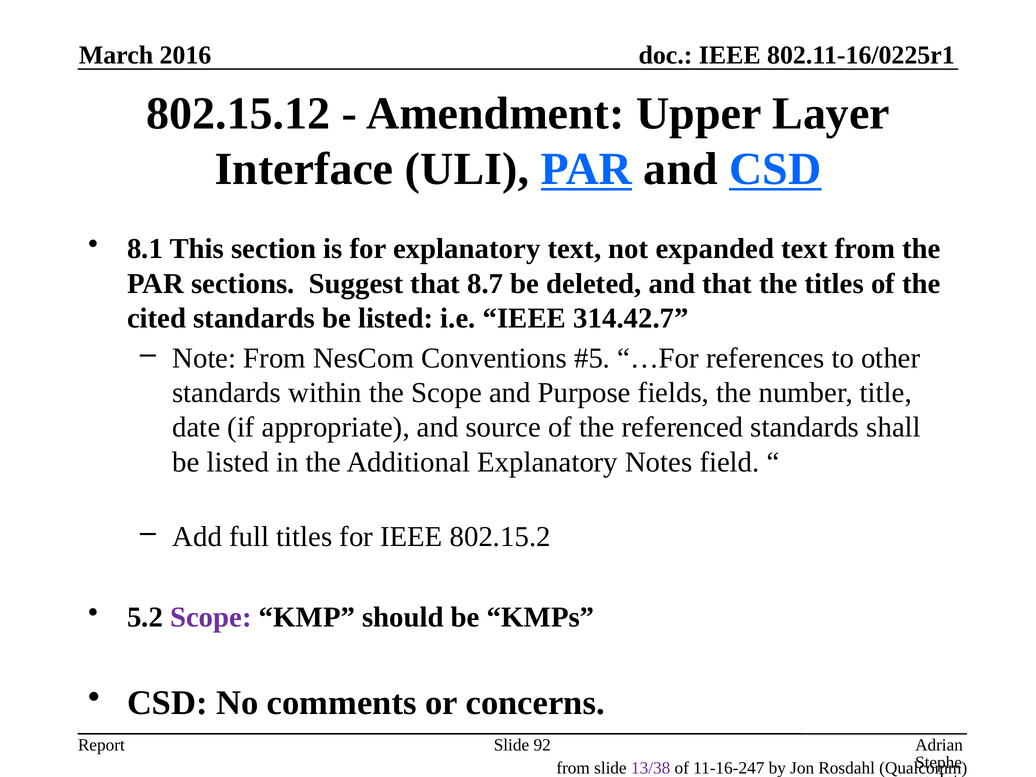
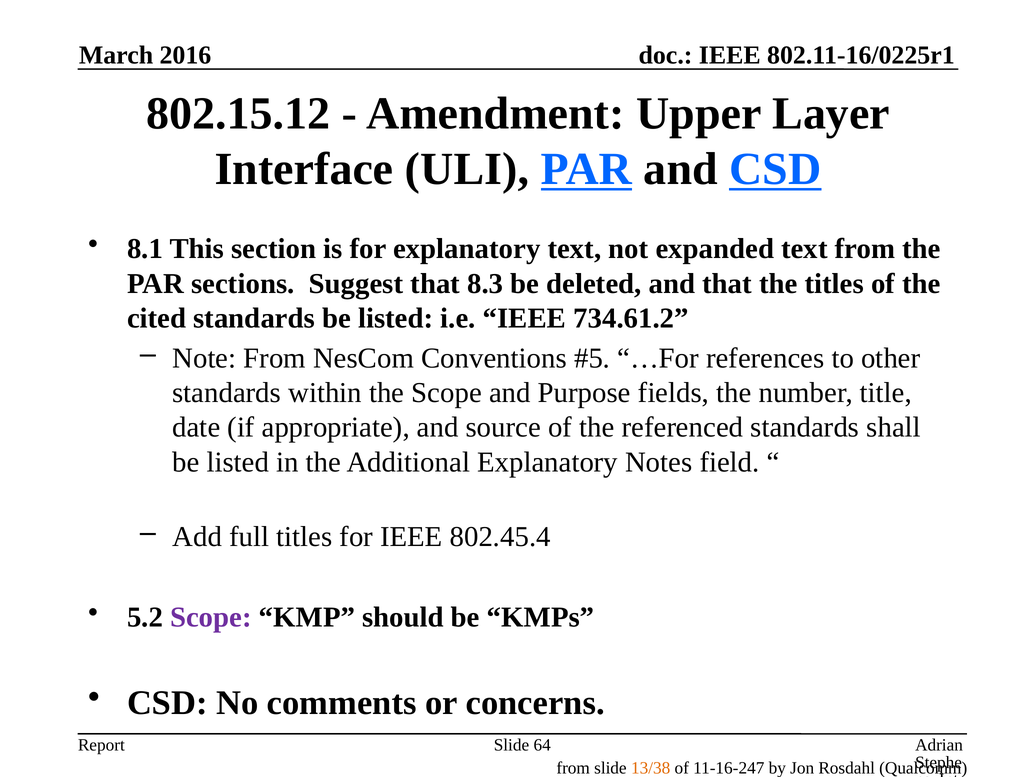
8.7: 8.7 -> 8.3 (485, 284)
314.42.7: 314.42.7 -> 734.61.2 (631, 318)
802.15.2: 802.15.2 -> 802.45.4 (500, 537)
92: 92 -> 64 (542, 745)
13/38 colour: purple -> orange (651, 768)
